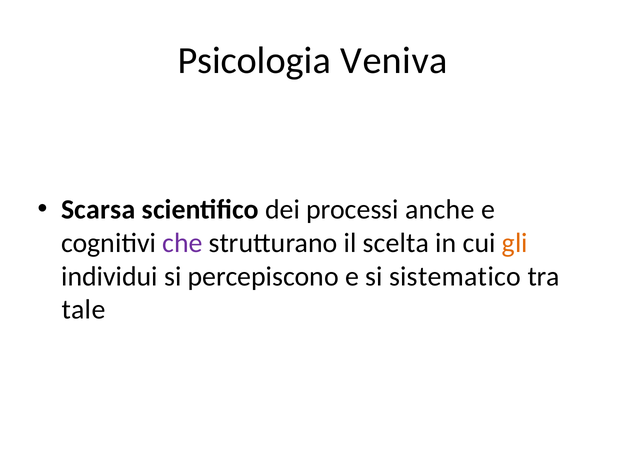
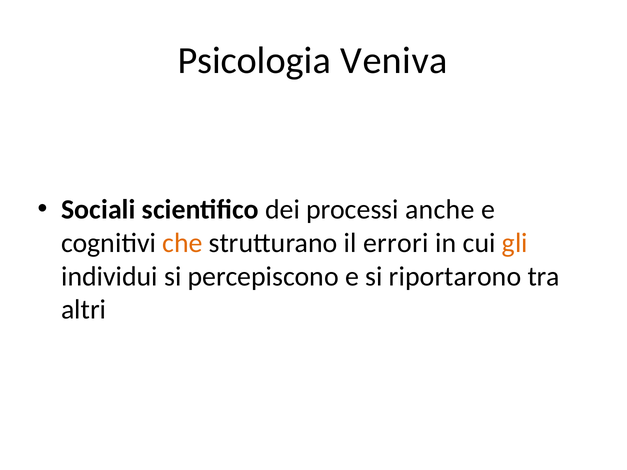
Scarsa: Scarsa -> Sociali (98, 210)
che colour: purple -> orange (182, 243)
scelta: scelta -> errori (396, 243)
sistematico: sistematico -> riportarono (455, 276)
tale: tale -> altri (84, 310)
